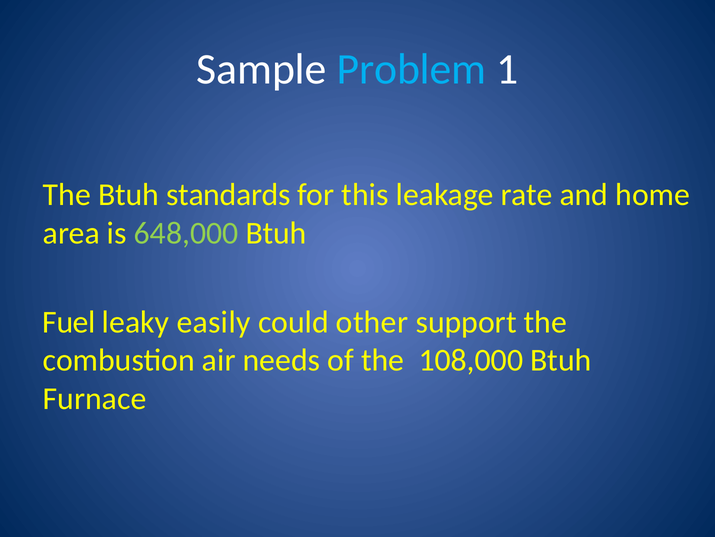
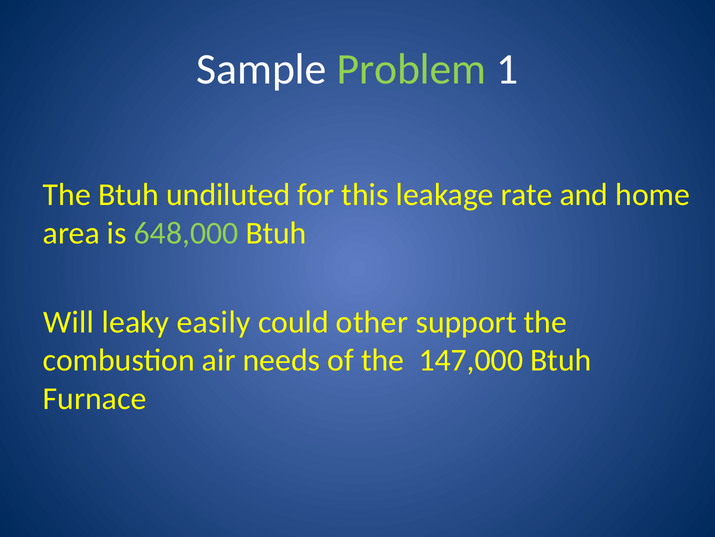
Problem colour: light blue -> light green (411, 69)
standards: standards -> undiluted (228, 195)
Fuel: Fuel -> Will (69, 322)
108,000: 108,000 -> 147,000 (471, 360)
